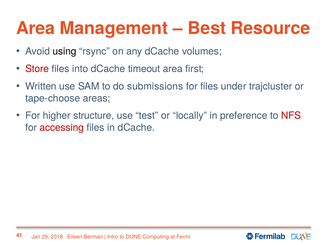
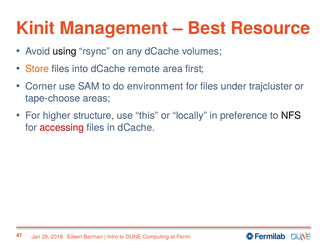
Area: Area -> Kinit (36, 28)
Store colour: red -> orange (37, 69)
timeout: timeout -> remote (144, 69)
Written: Written -> Corner (41, 86)
submissions: submissions -> environment (155, 86)
test: test -> this (147, 116)
NFS colour: red -> black (291, 116)
